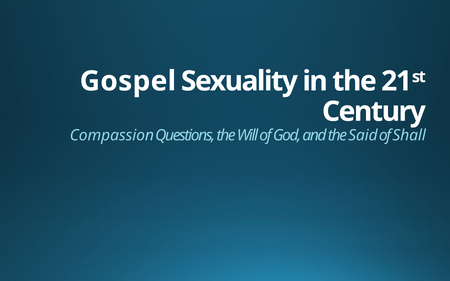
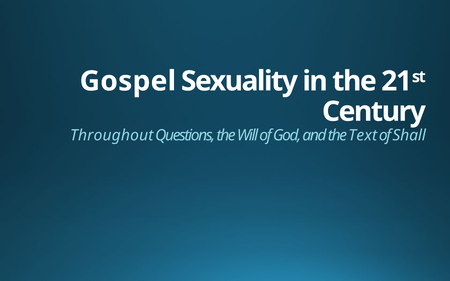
Compassion: Compassion -> Throughout (112, 135)
Said: Said -> Text (363, 135)
